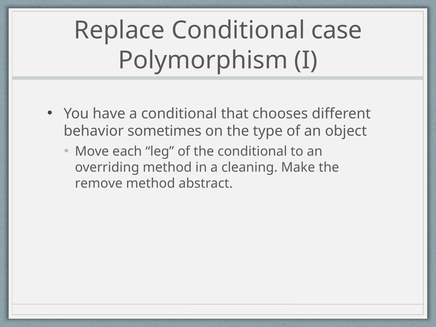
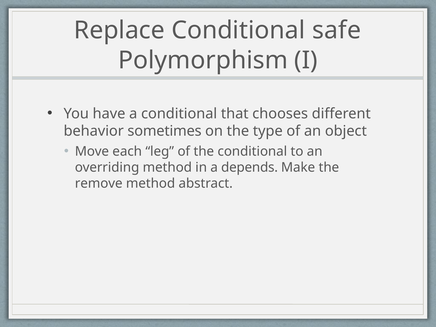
case: case -> safe (337, 30)
cleaning: cleaning -> depends (250, 167)
